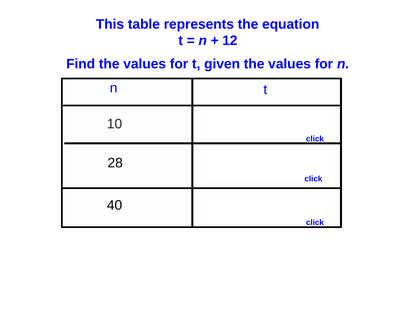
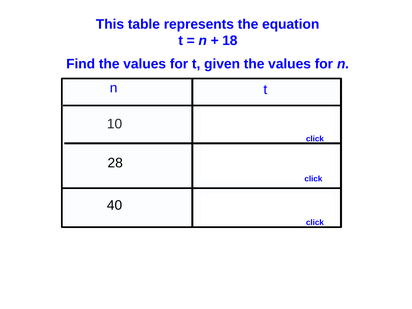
12: 12 -> 18 (230, 41)
